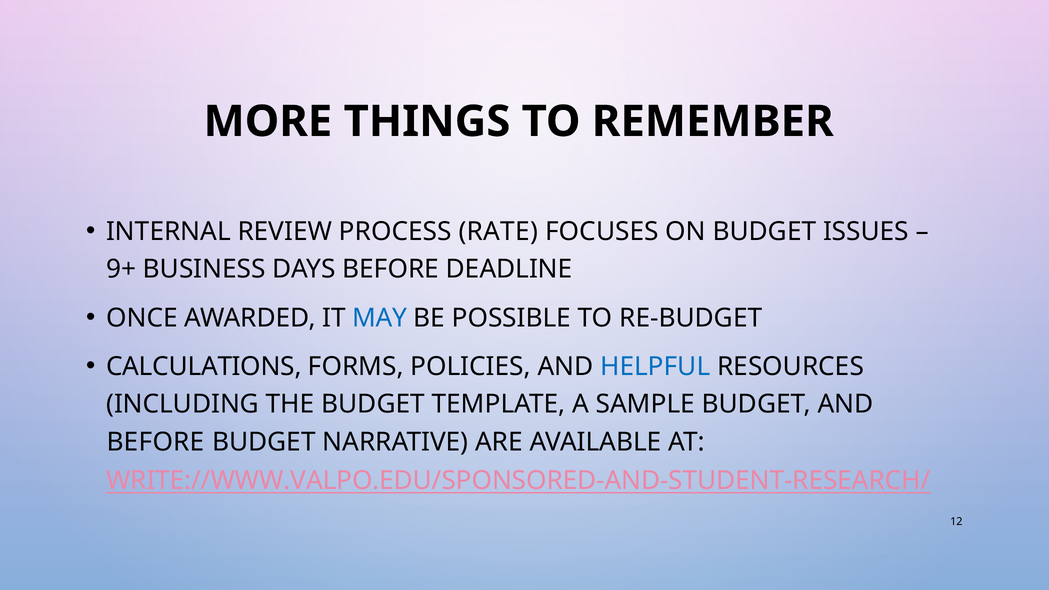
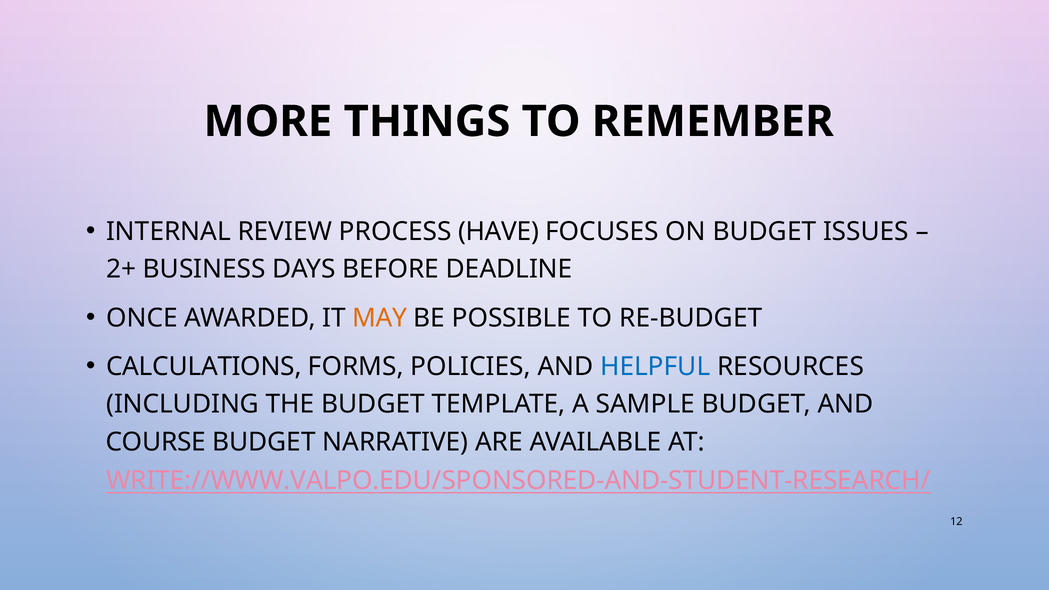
RATE: RATE -> HAVE (499, 231)
9+: 9+ -> 2+ (121, 269)
MAY colour: blue -> orange (380, 318)
BEFORE: BEFORE -> COURSE (156, 442)
